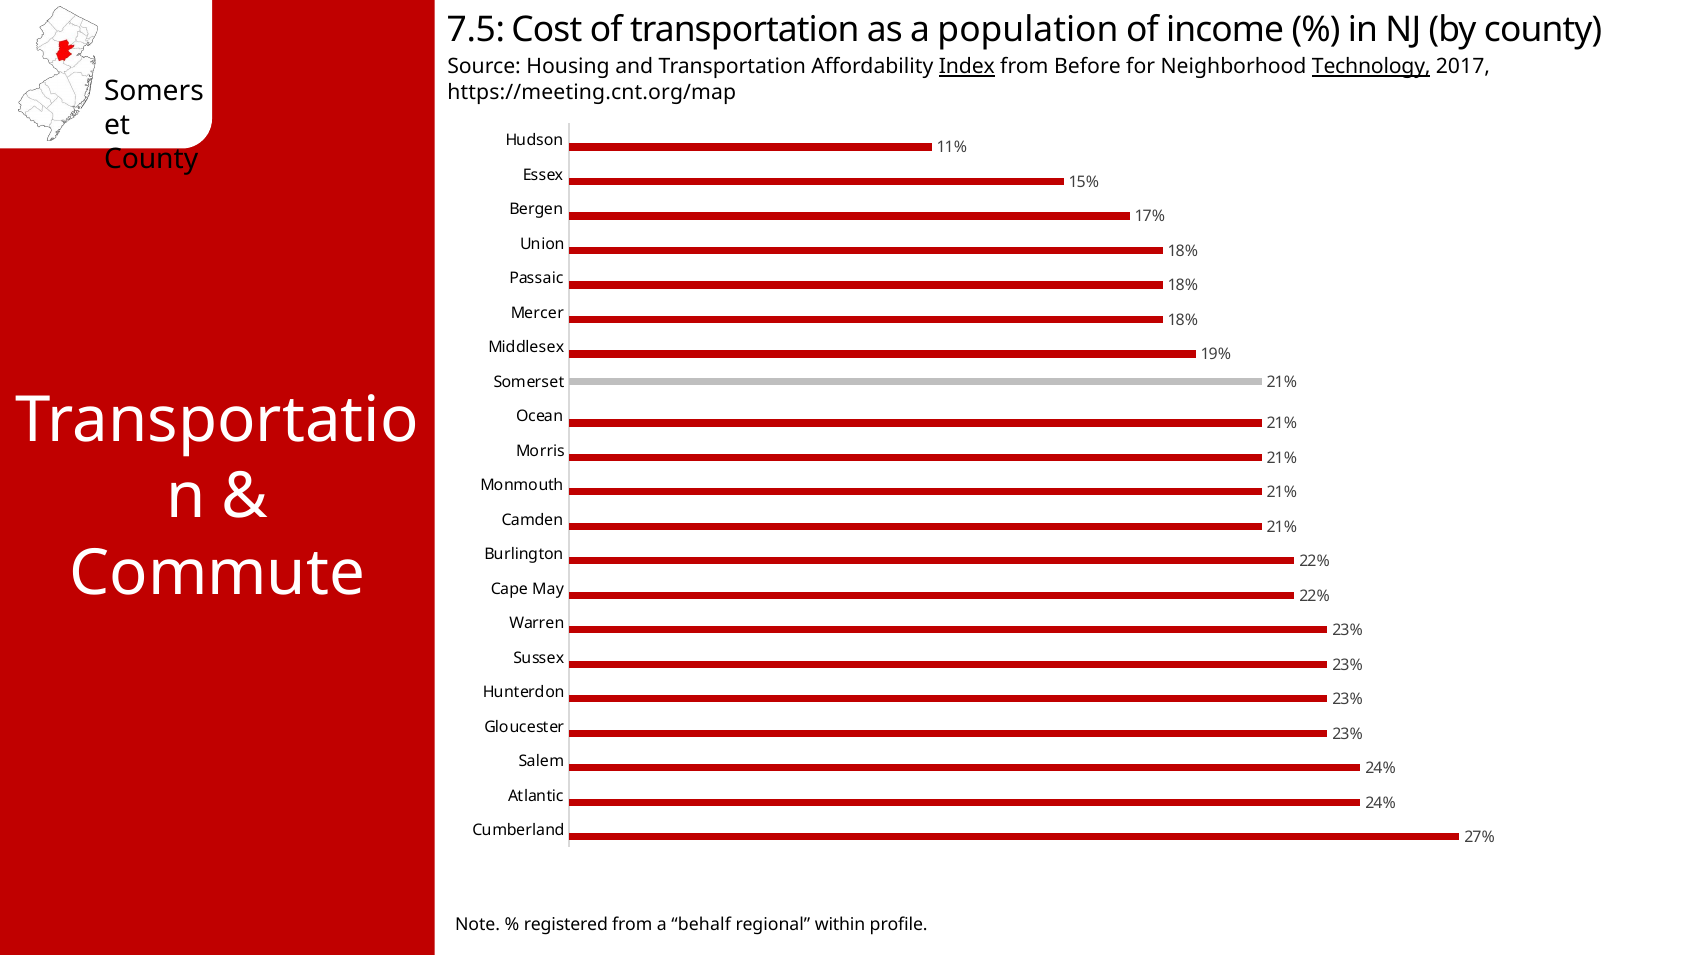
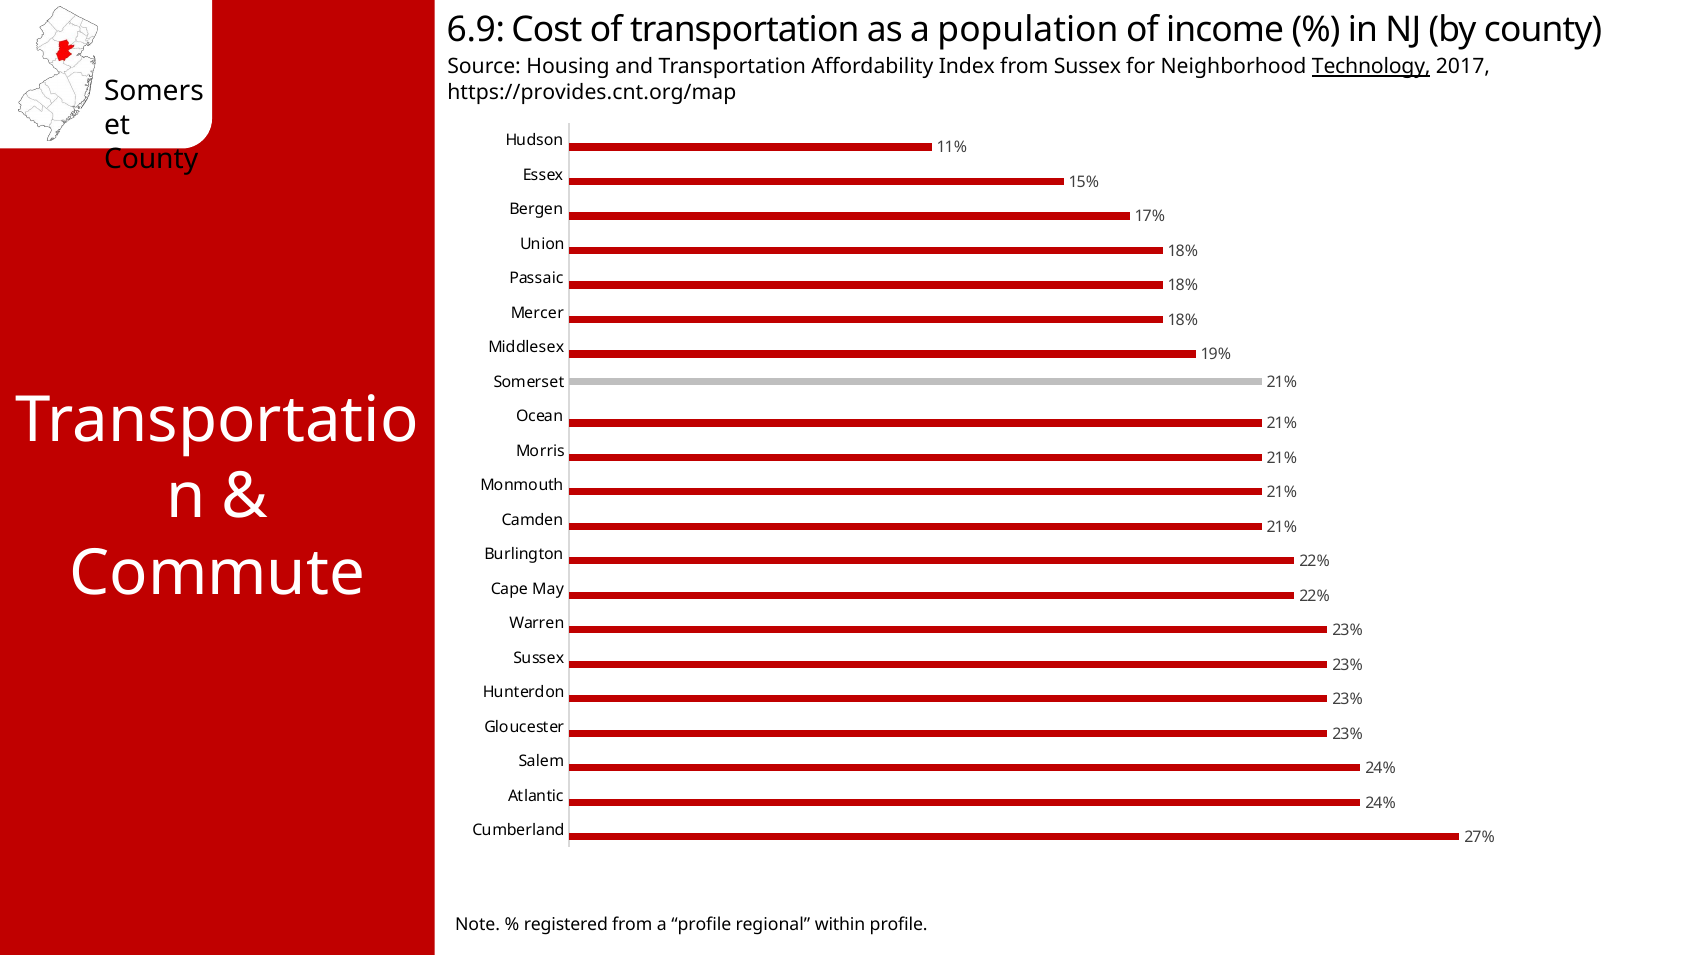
7.5: 7.5 -> 6.9 (476, 30)
Index underline: present -> none (967, 67)
from Before: Before -> Sussex (1088, 67)
https://meeting.cnt.org/map: https://meeting.cnt.org/map -> https://provides.cnt.org/map (592, 92)
a behalf: behalf -> profile (701, 924)
